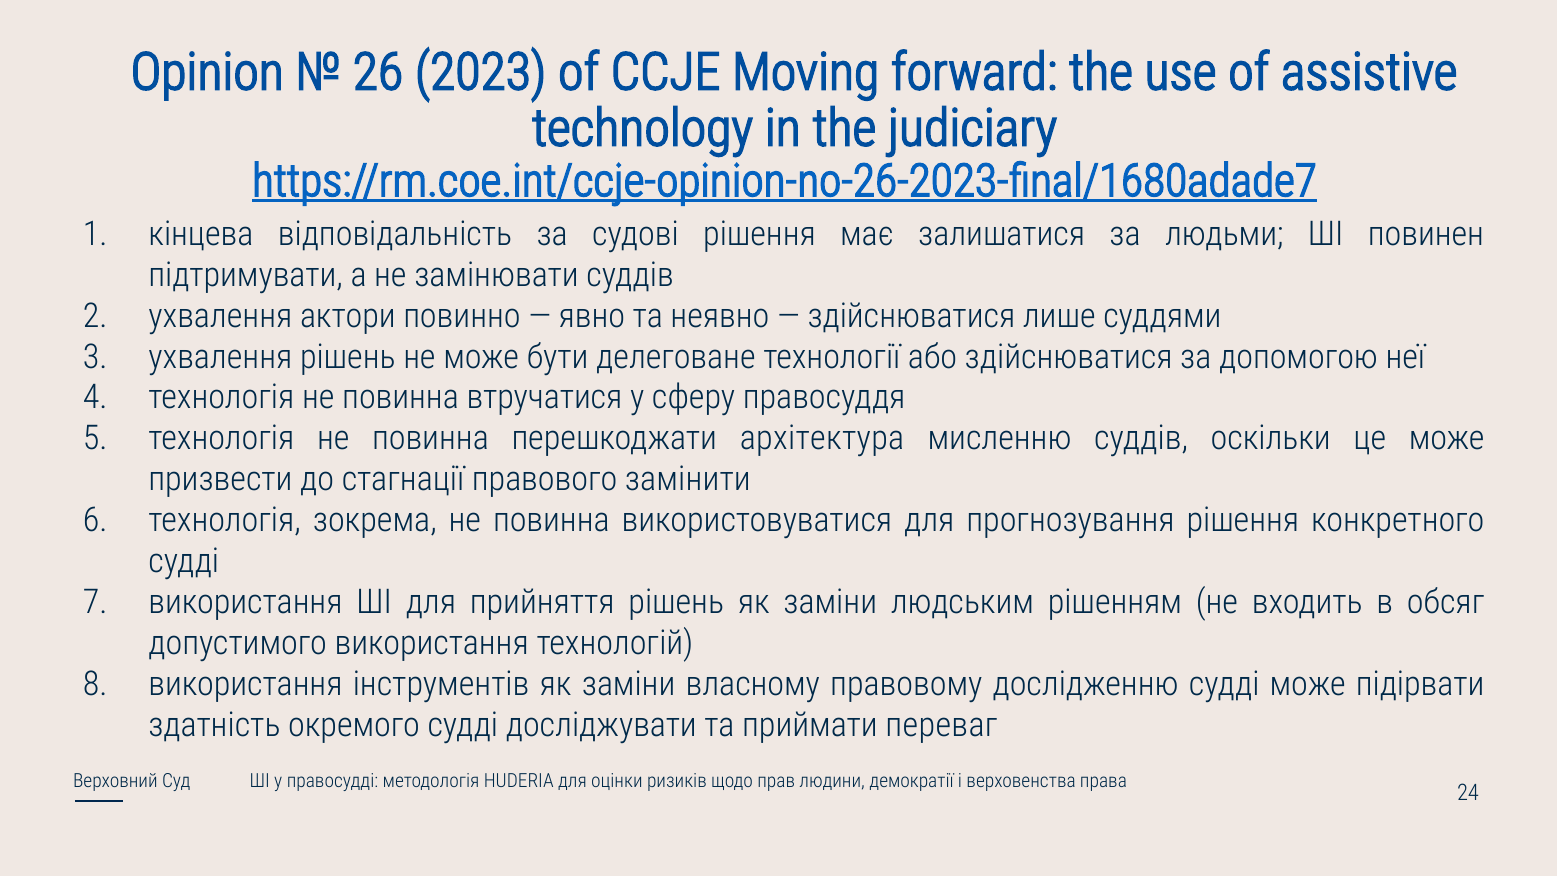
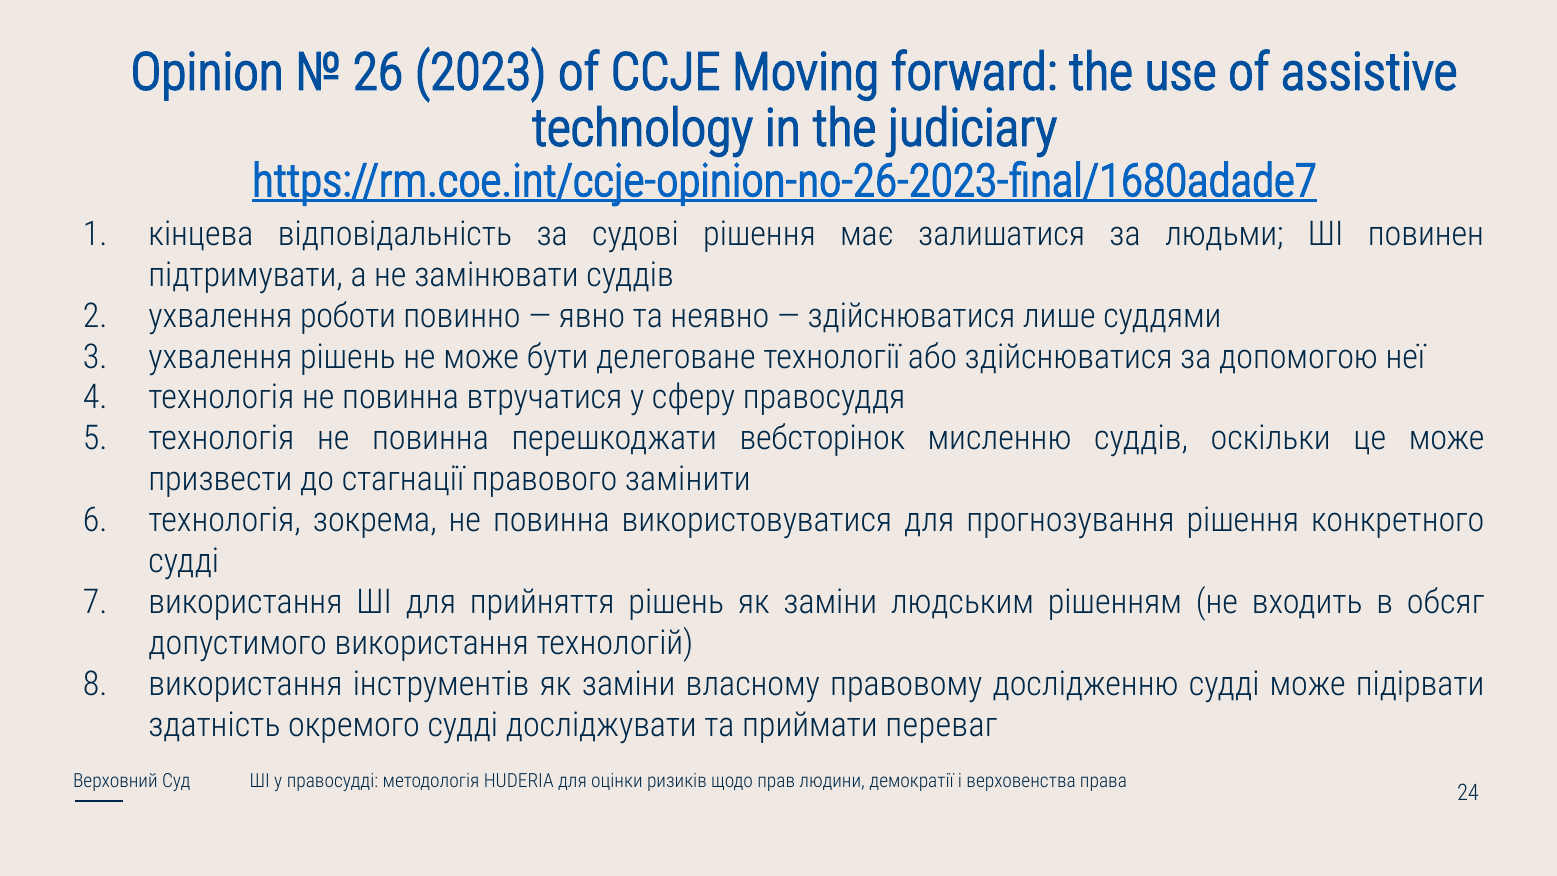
актори: актори -> роботи (348, 316)
архітектура: архітектура -> вебсторінок (822, 439)
